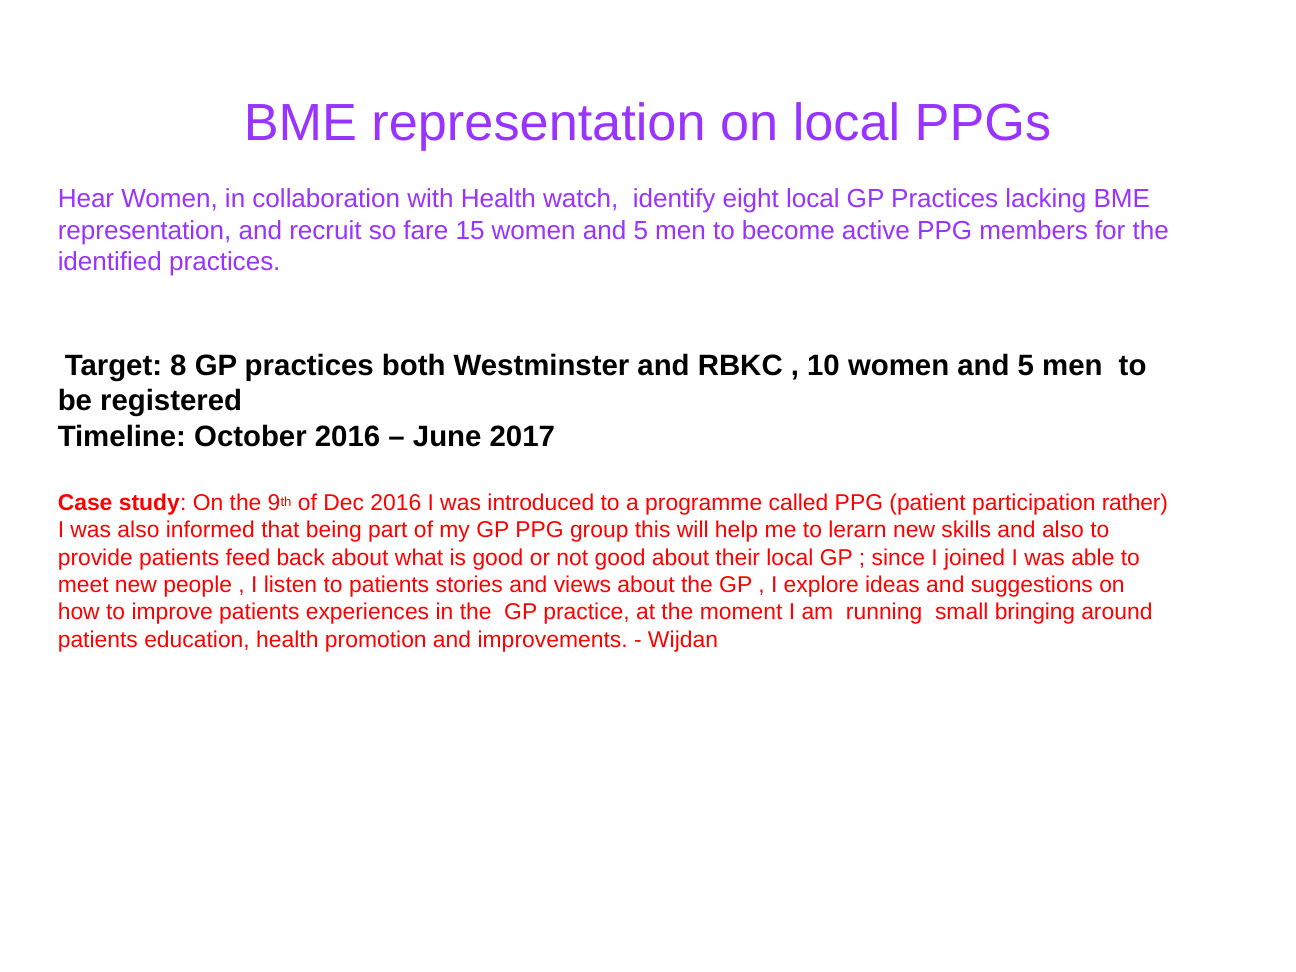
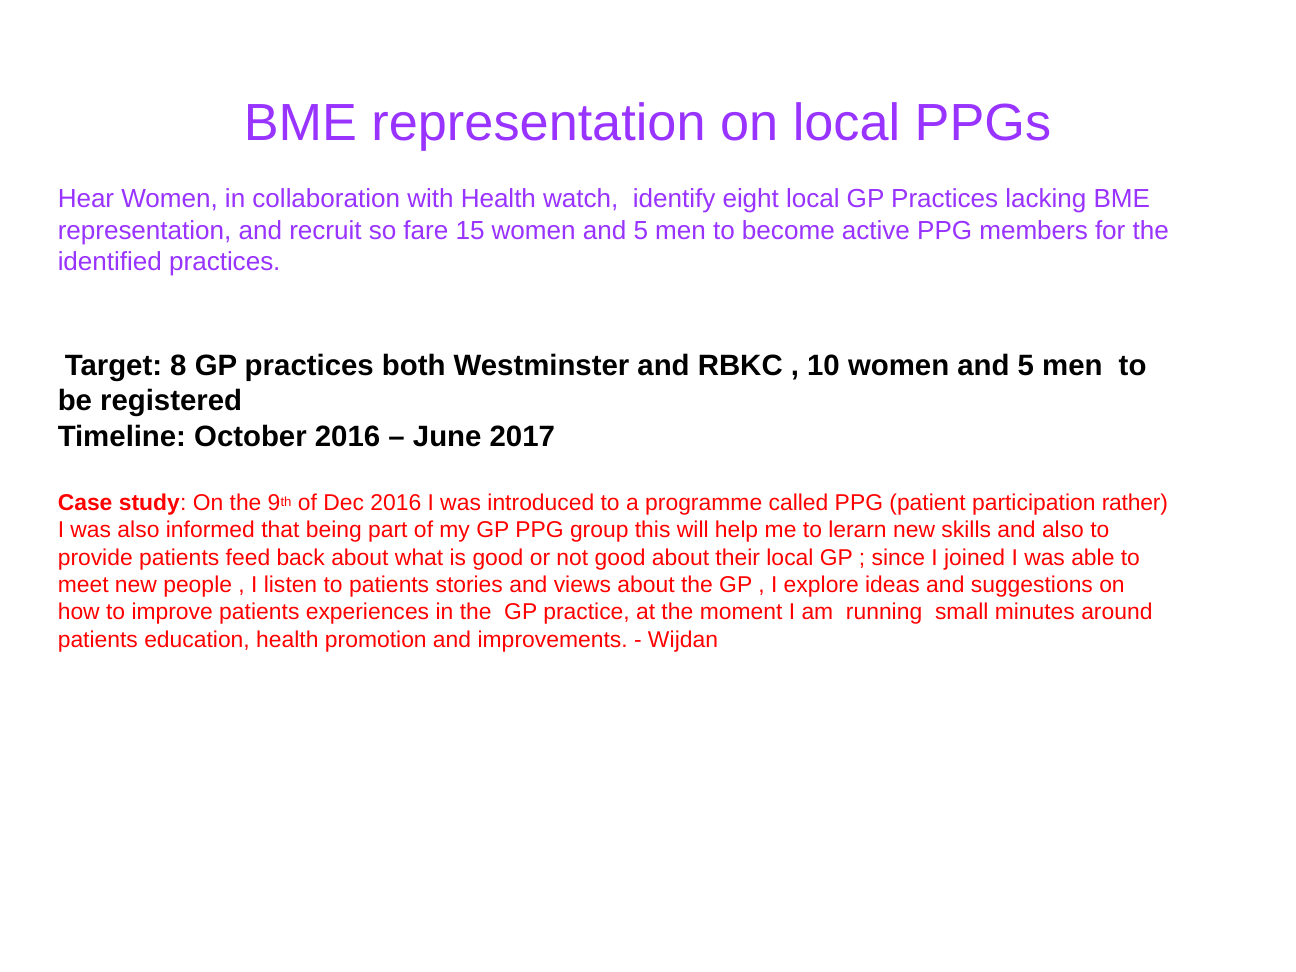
bringing: bringing -> minutes (1035, 612)
